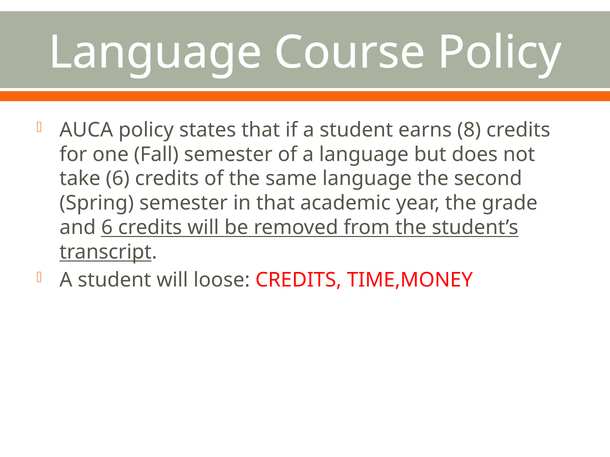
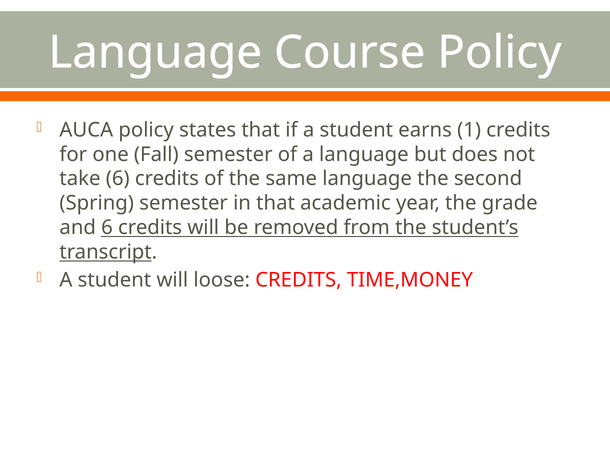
8: 8 -> 1 (469, 130)
